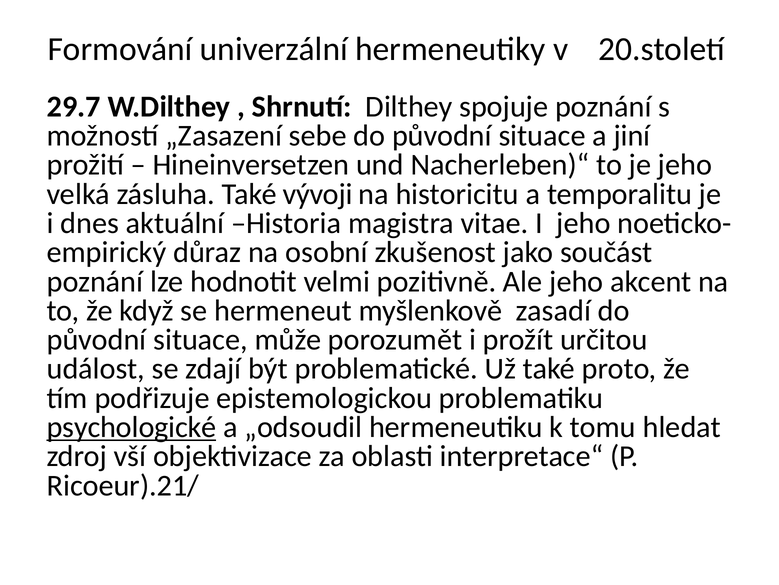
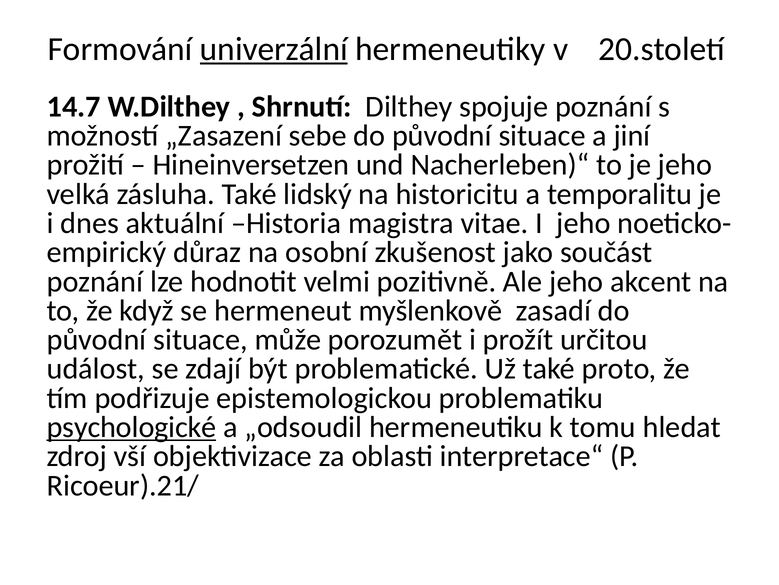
univerzální underline: none -> present (274, 49)
29.7: 29.7 -> 14.7 (74, 107)
vývoji: vývoji -> lidský (318, 194)
